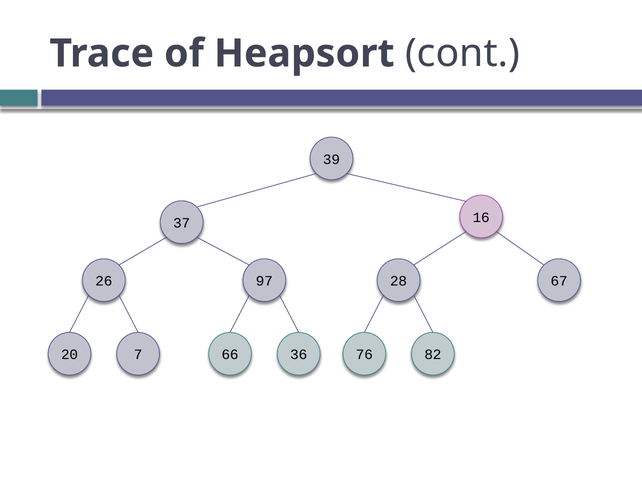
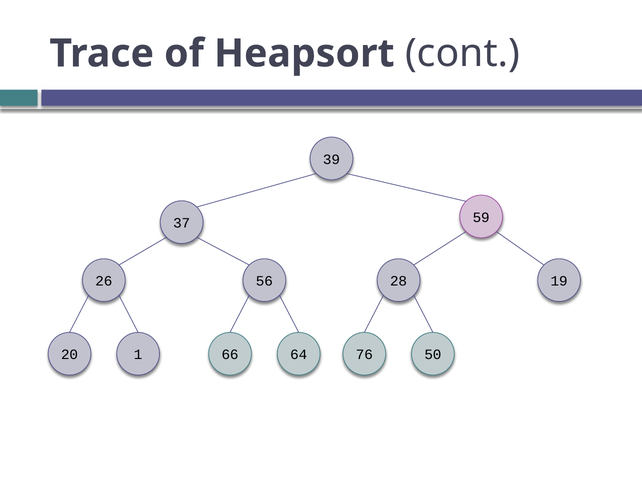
16: 16 -> 59 (481, 218)
97: 97 -> 56 (264, 281)
67: 67 -> 19 (559, 281)
7: 7 -> 1 (138, 355)
36: 36 -> 64 (299, 355)
82: 82 -> 50 (433, 355)
